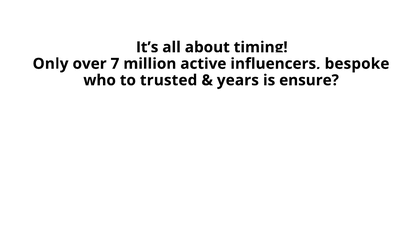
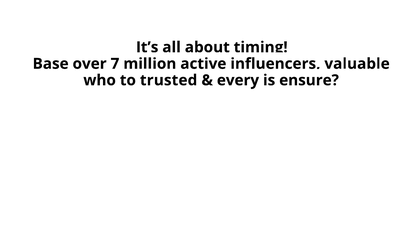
Only: Only -> Base (51, 64)
bespoke: bespoke -> valuable (357, 64)
years: years -> every (238, 80)
